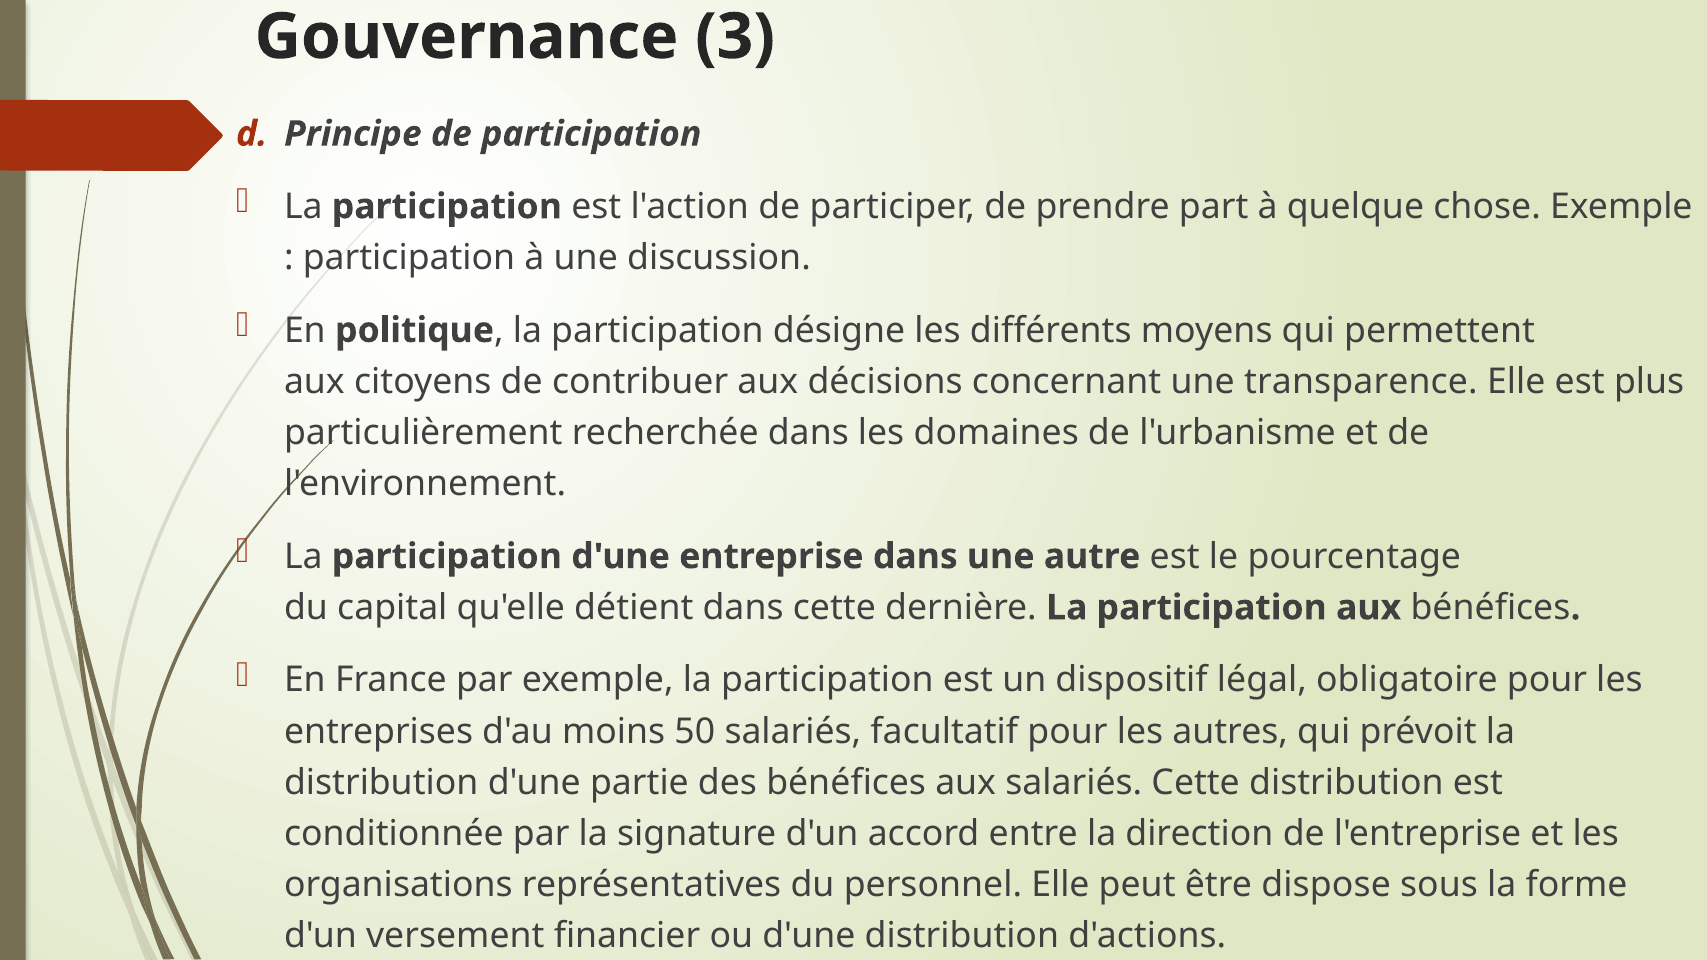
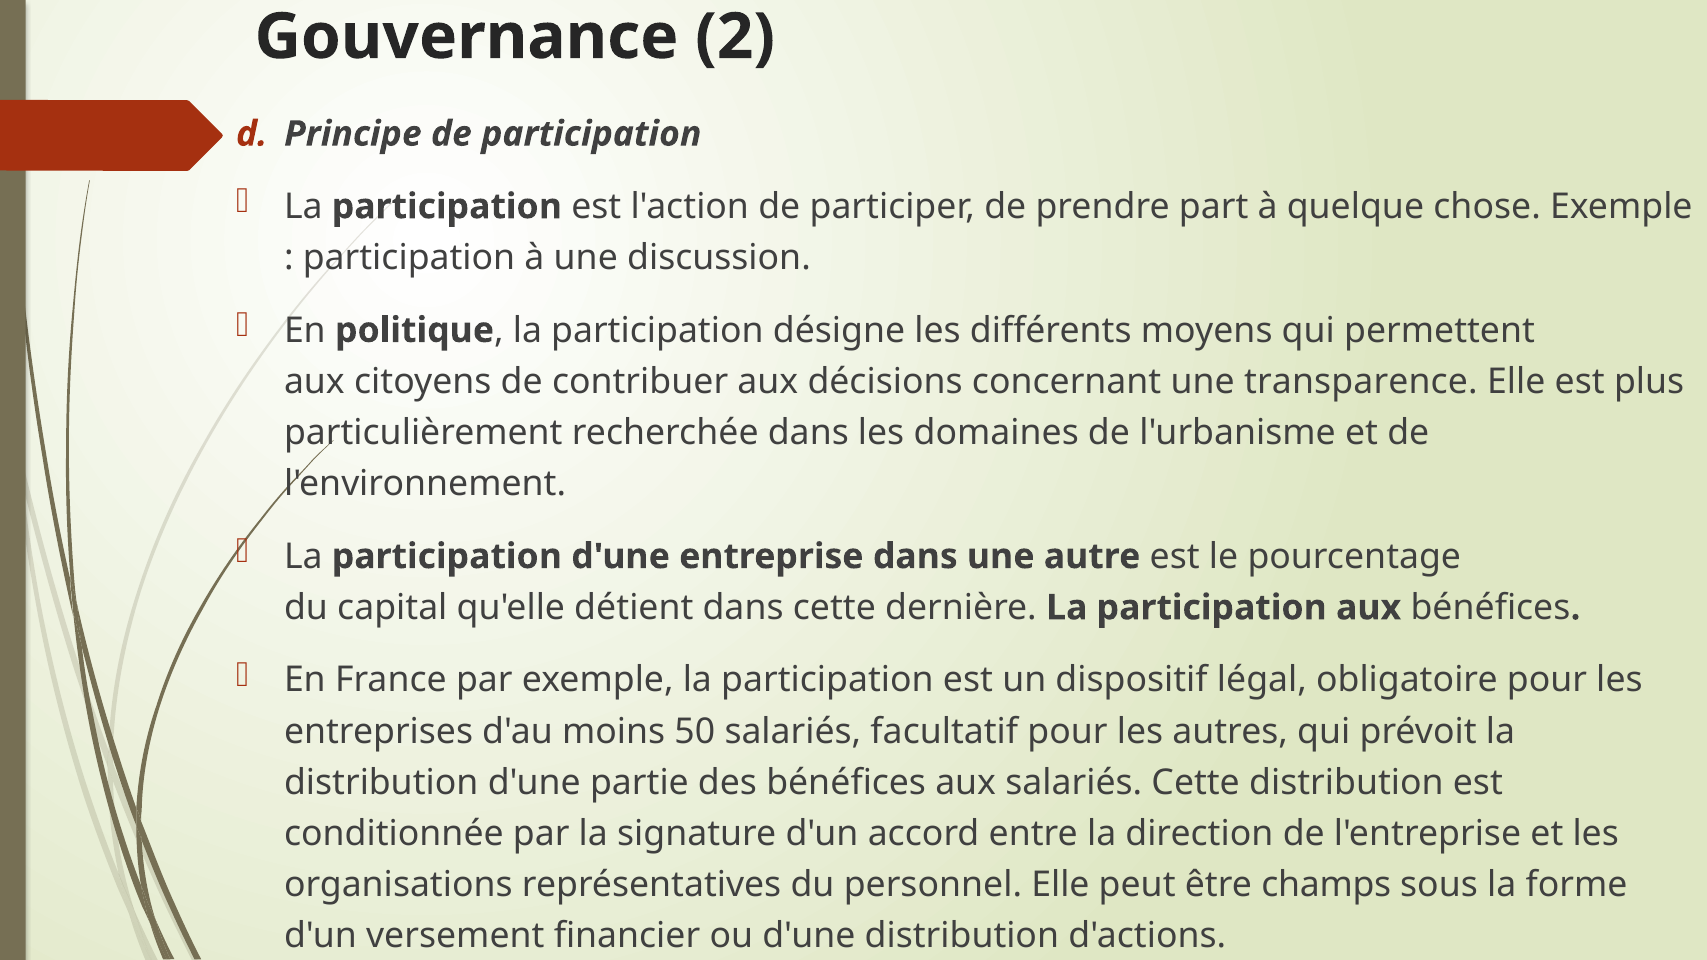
3: 3 -> 2 (735, 37)
dispose: dispose -> champs (1326, 885)
